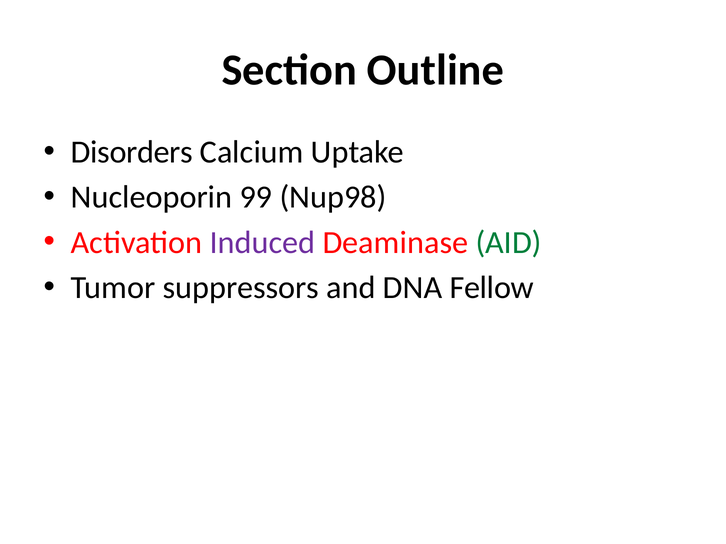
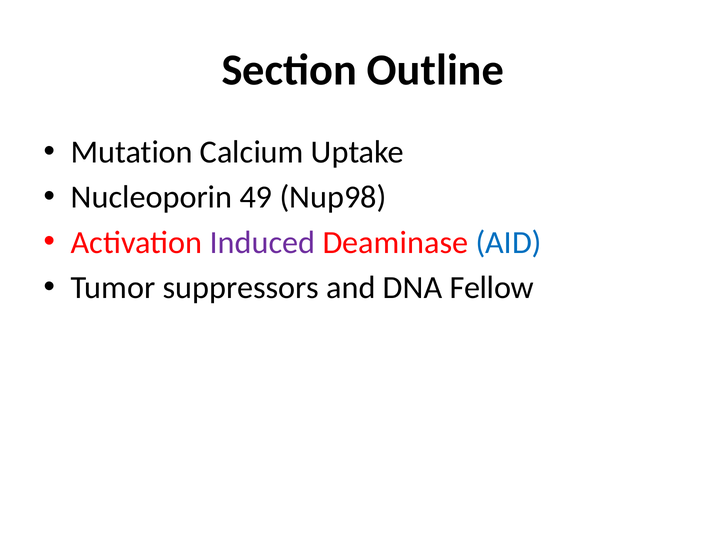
Disorders: Disorders -> Mutation (132, 152)
99: 99 -> 49 (256, 197)
AID colour: green -> blue (509, 243)
